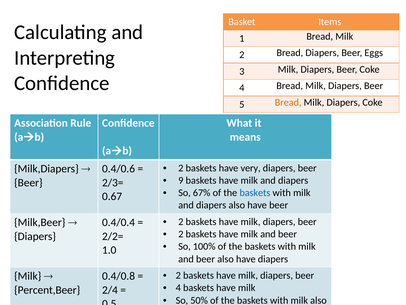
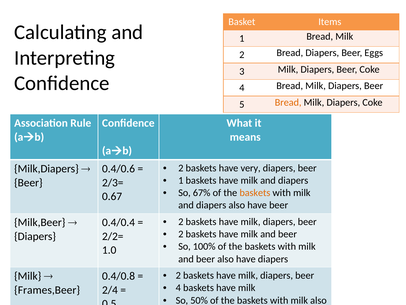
9: 9 -> 1 (181, 180)
baskets colour: blue -> orange (255, 193)
Percent,Beer: Percent,Beer -> Frames,Beer (47, 290)
